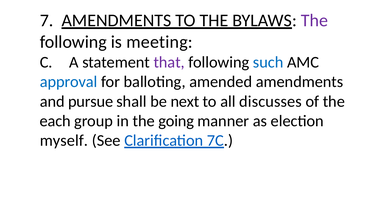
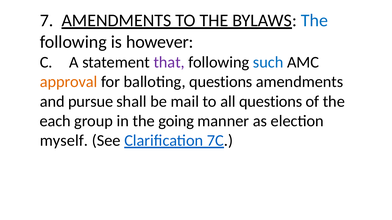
The colour: purple -> blue (314, 20)
meeting: meeting -> however (160, 42)
approval colour: blue -> orange (69, 82)
balloting amended: amended -> questions (221, 82)
next: next -> mail (185, 102)
all discusses: discusses -> questions (271, 102)
